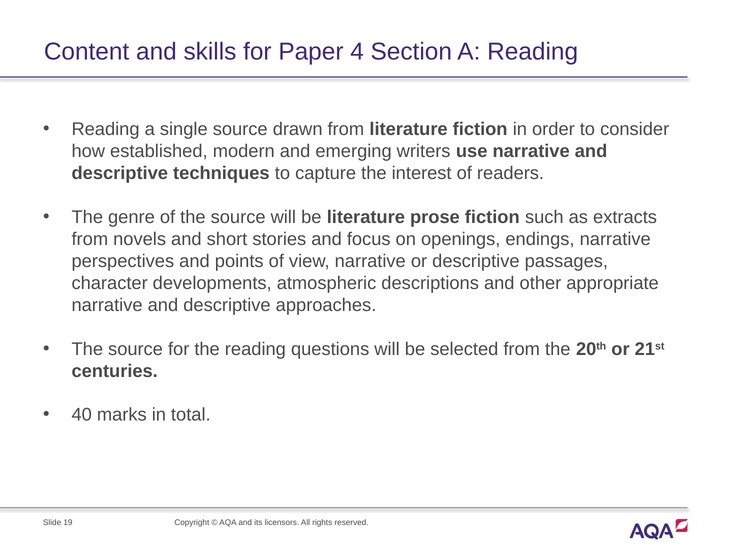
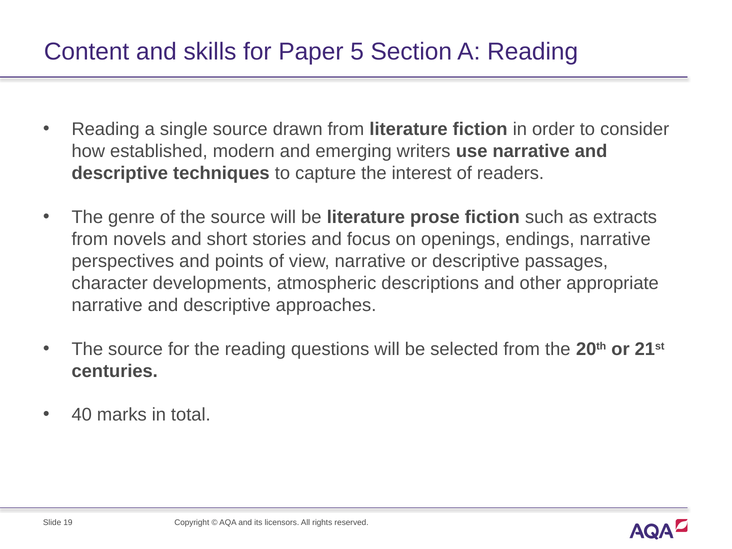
4: 4 -> 5 (357, 52)
